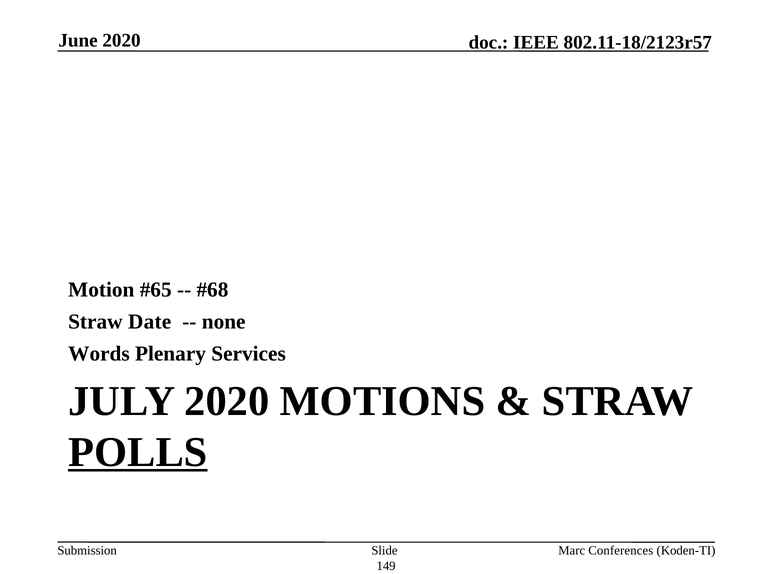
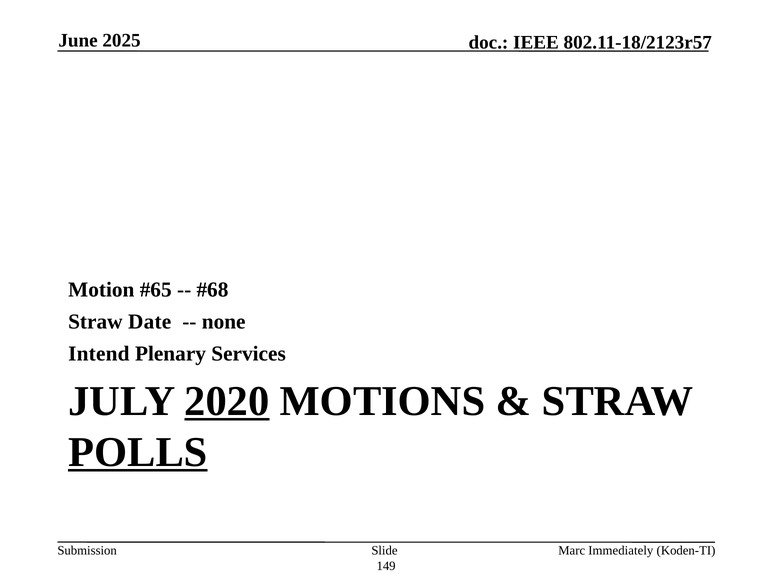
June 2020: 2020 -> 2025 (122, 41)
Words: Words -> Intend (99, 354)
2020 underline: none -> present (227, 402)
Conferences: Conferences -> Immediately (621, 551)
